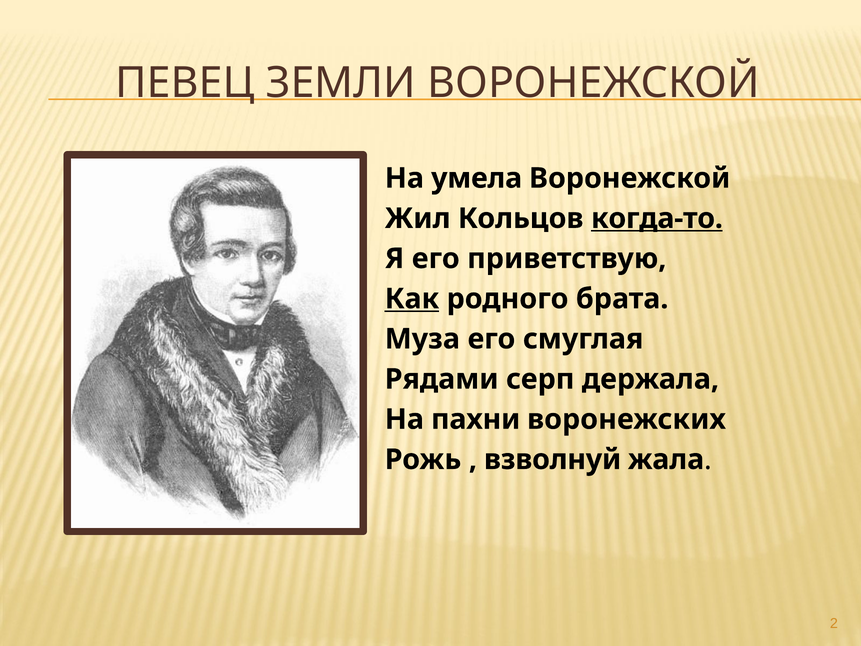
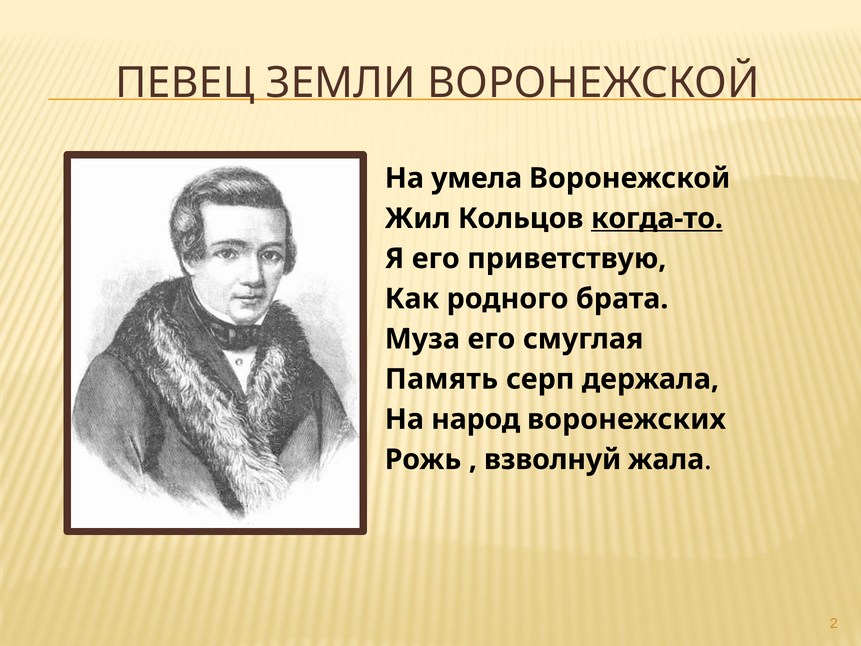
Как underline: present -> none (412, 299)
Рядами: Рядами -> Память (441, 379)
пахни: пахни -> народ (476, 419)
